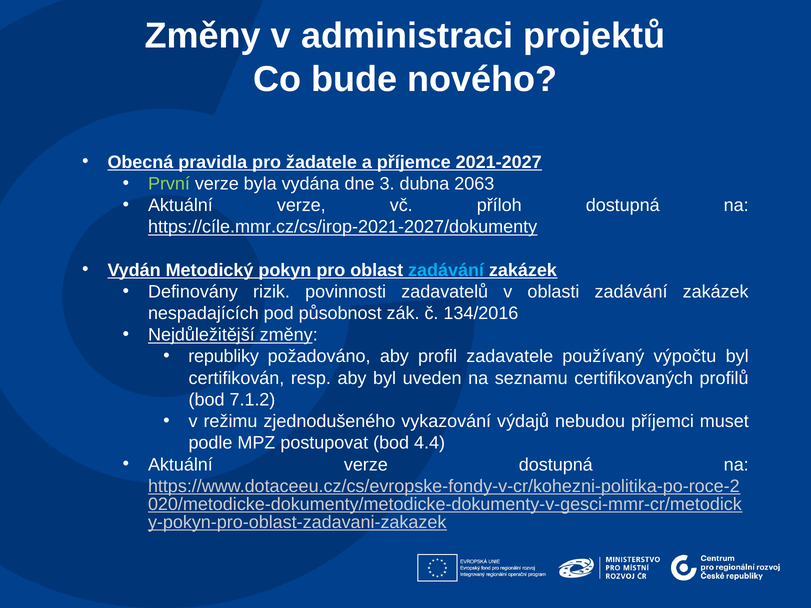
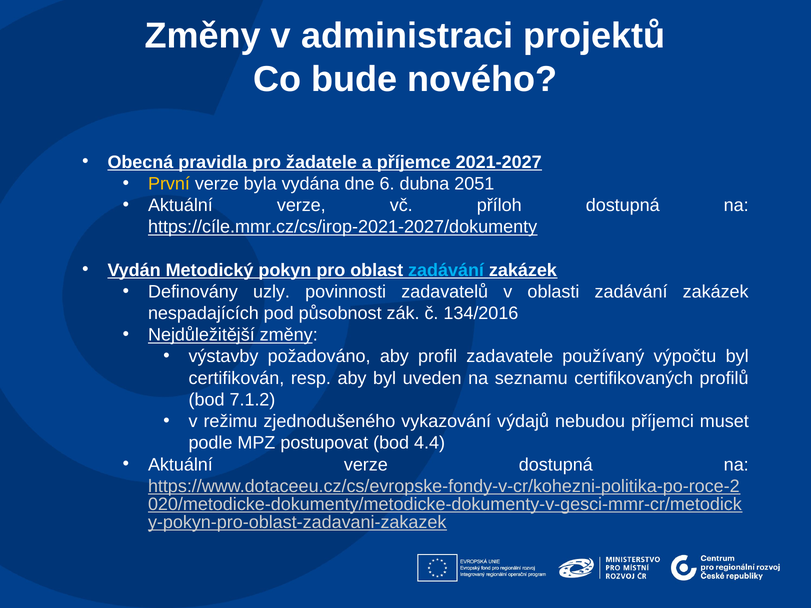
První colour: light green -> yellow (169, 184)
3: 3 -> 6 (387, 184)
2063: 2063 -> 2051 (474, 184)
rizik: rizik -> uzly (272, 292)
republiky: republiky -> výstavby (224, 357)
